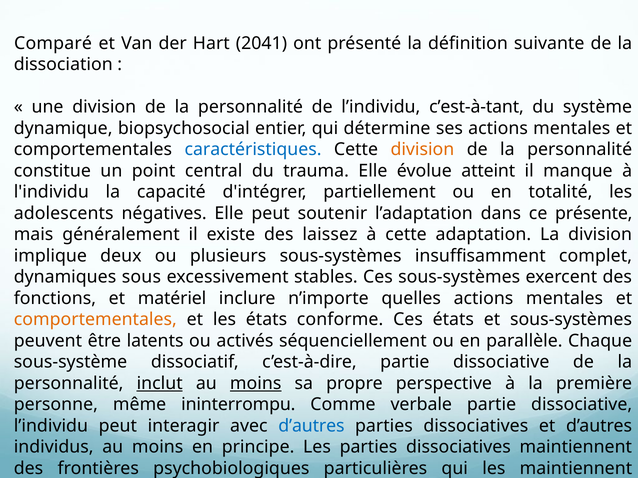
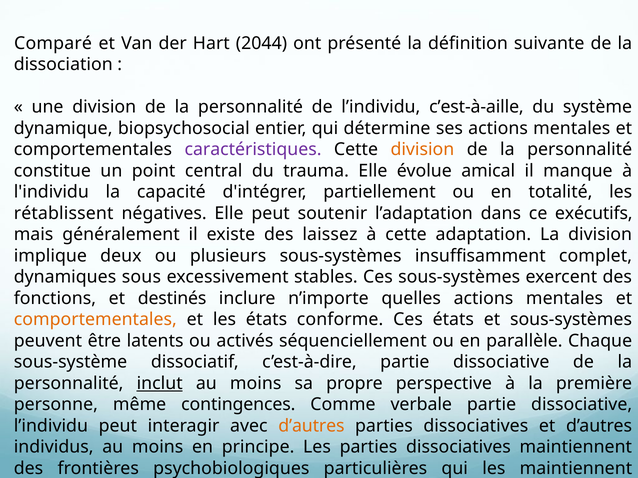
2041: 2041 -> 2044 (261, 43)
c’est-à-tant: c’est-à-tant -> c’est-à-aille (476, 107)
caractéristiques colour: blue -> purple (253, 150)
atteint: atteint -> amical (488, 171)
adolescents: adolescents -> rétablissent (64, 213)
présente: présente -> exécutifs (594, 213)
matériel: matériel -> destinés (172, 299)
moins underline: present -> none (256, 384)
ininterrompu: ininterrompu -> contingences (238, 405)
d’autres colour: blue -> orange (311, 426)
